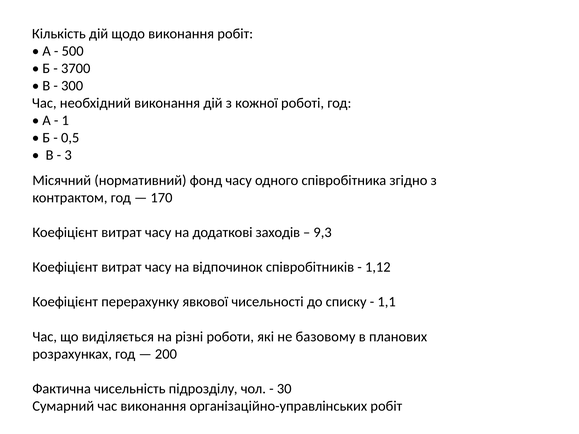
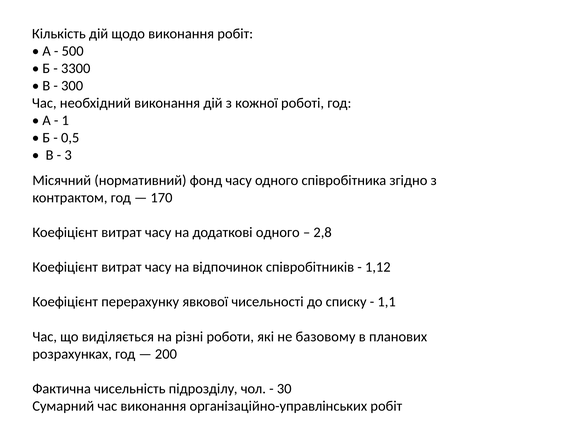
3700: 3700 -> 3300 (76, 68)
додаткові заходів: заходів -> одного (278, 233)
9,3: 9,3 -> 2,8 (323, 233)
